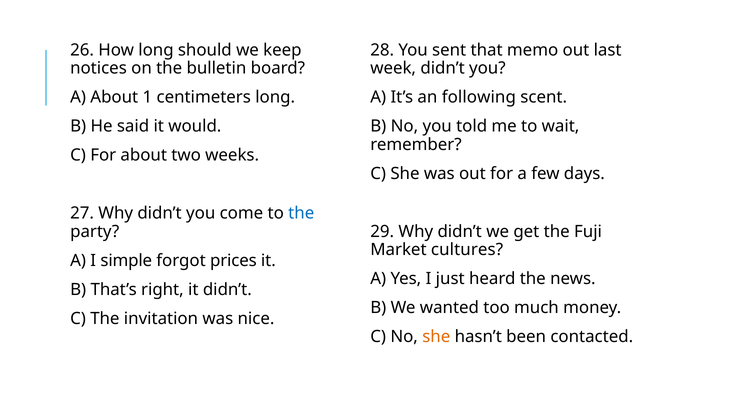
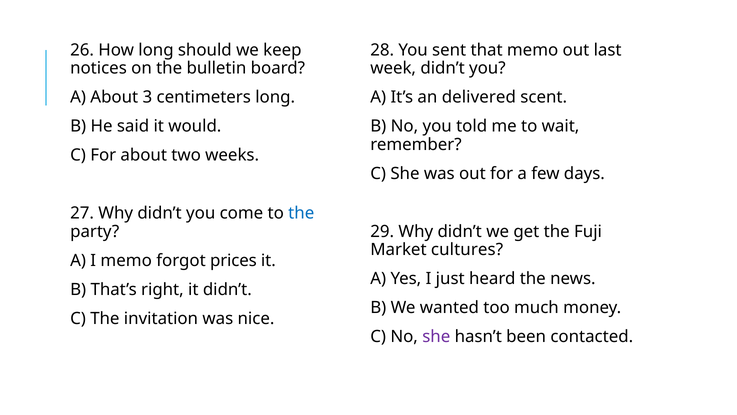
1: 1 -> 3 (147, 97)
following: following -> delivered (479, 97)
I simple: simple -> memo (126, 260)
she colour: orange -> purple (436, 337)
